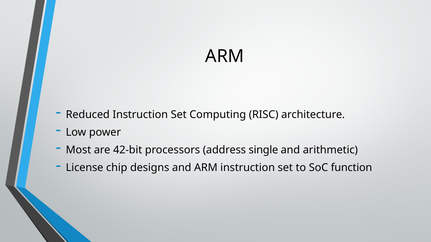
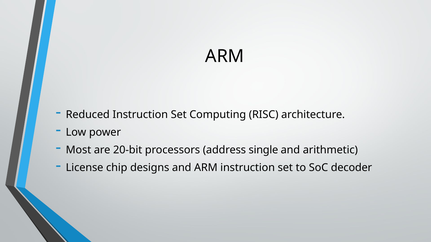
42-bit: 42-bit -> 20-bit (128, 150)
function: function -> decoder (352, 168)
